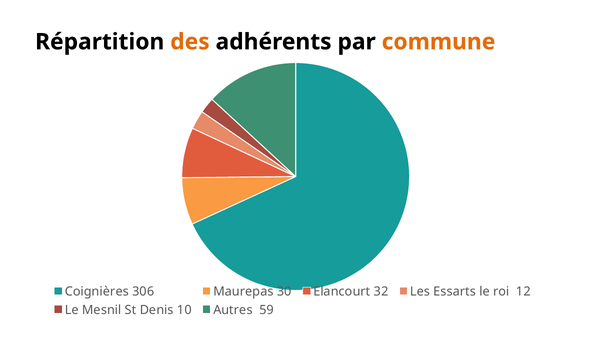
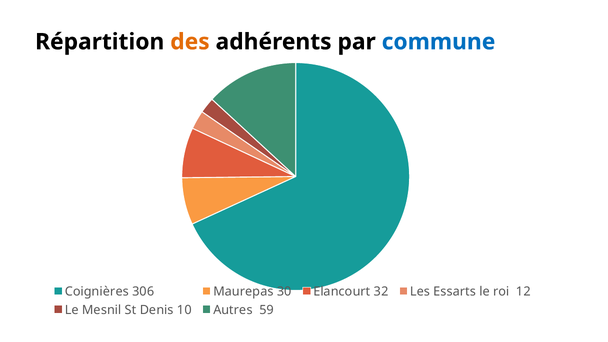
commune colour: orange -> blue (439, 42)
